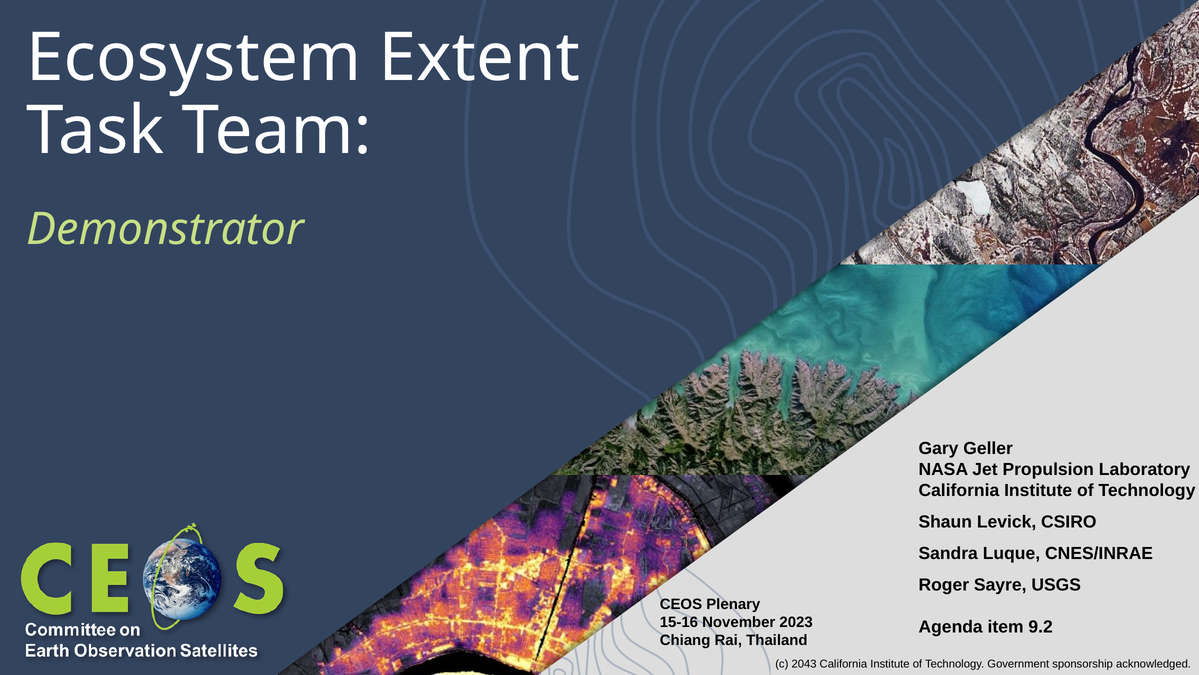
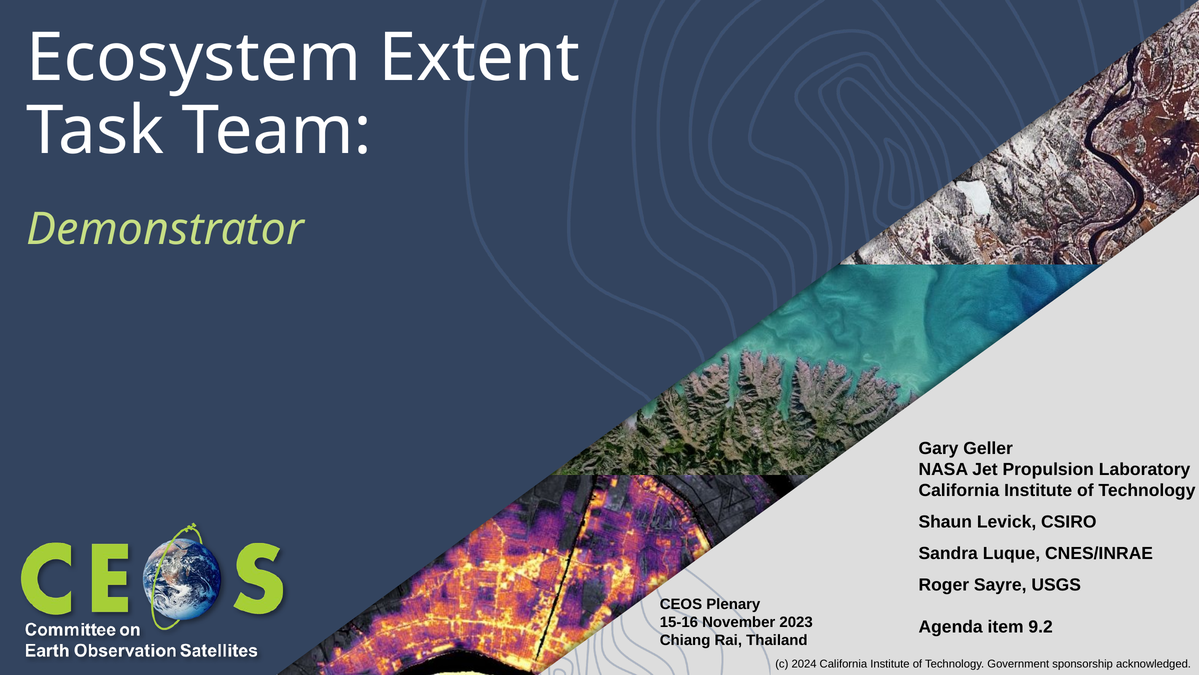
2043: 2043 -> 2024 (804, 664)
